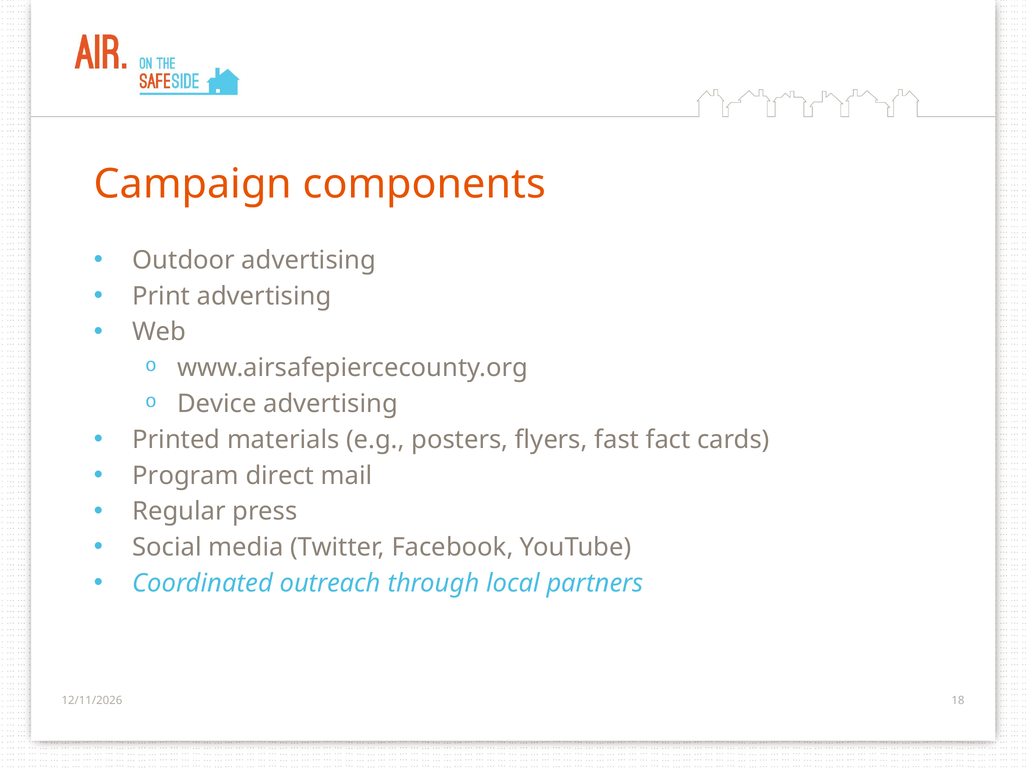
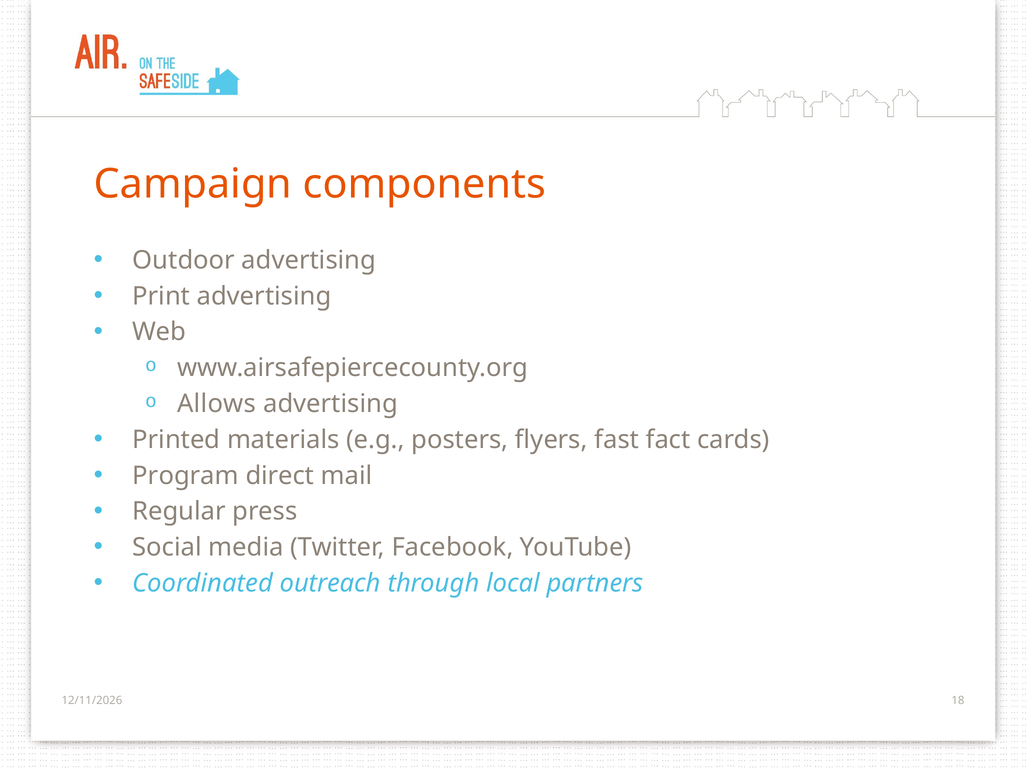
Device: Device -> Allows (217, 404)
